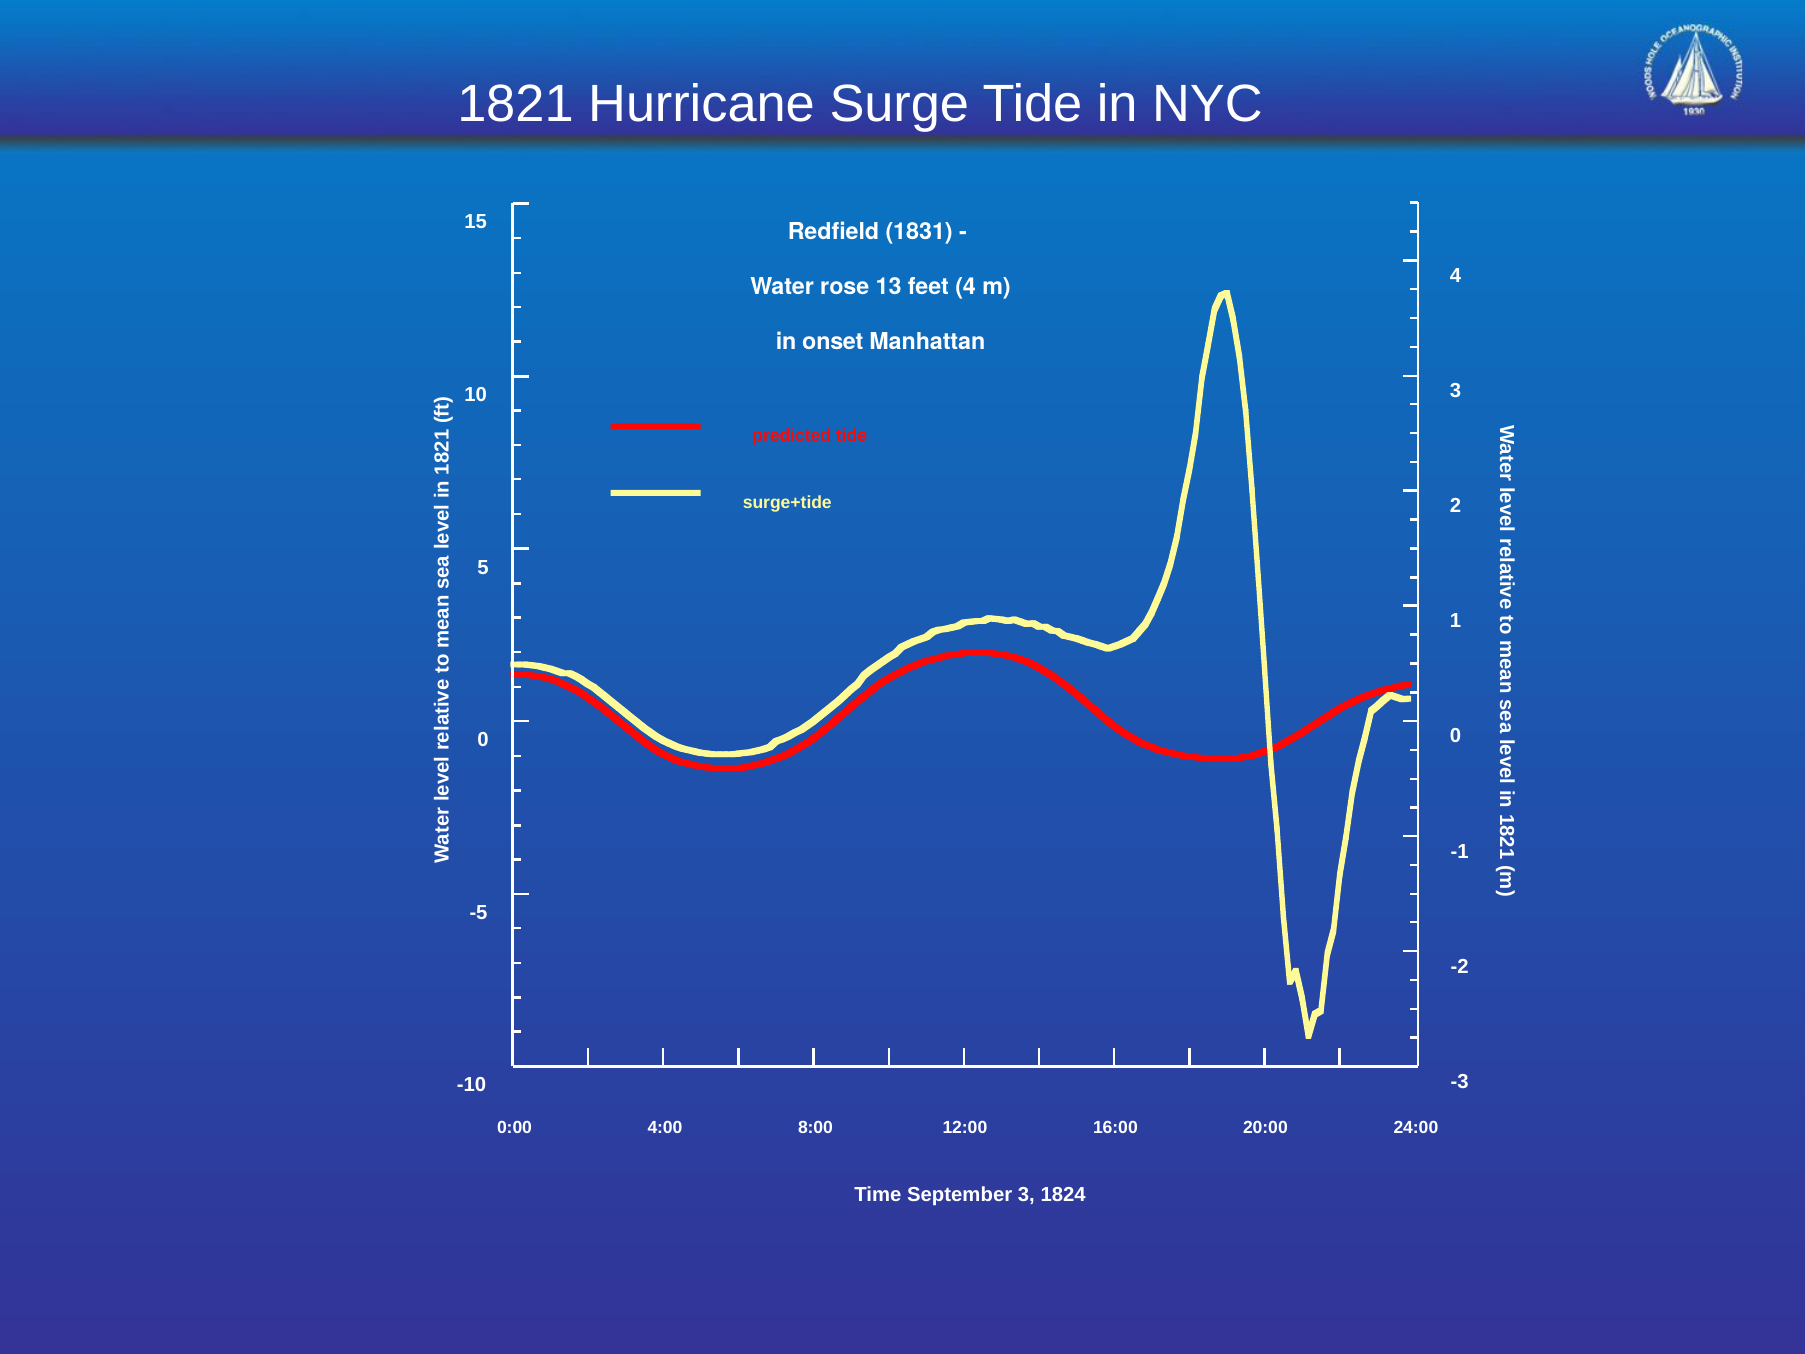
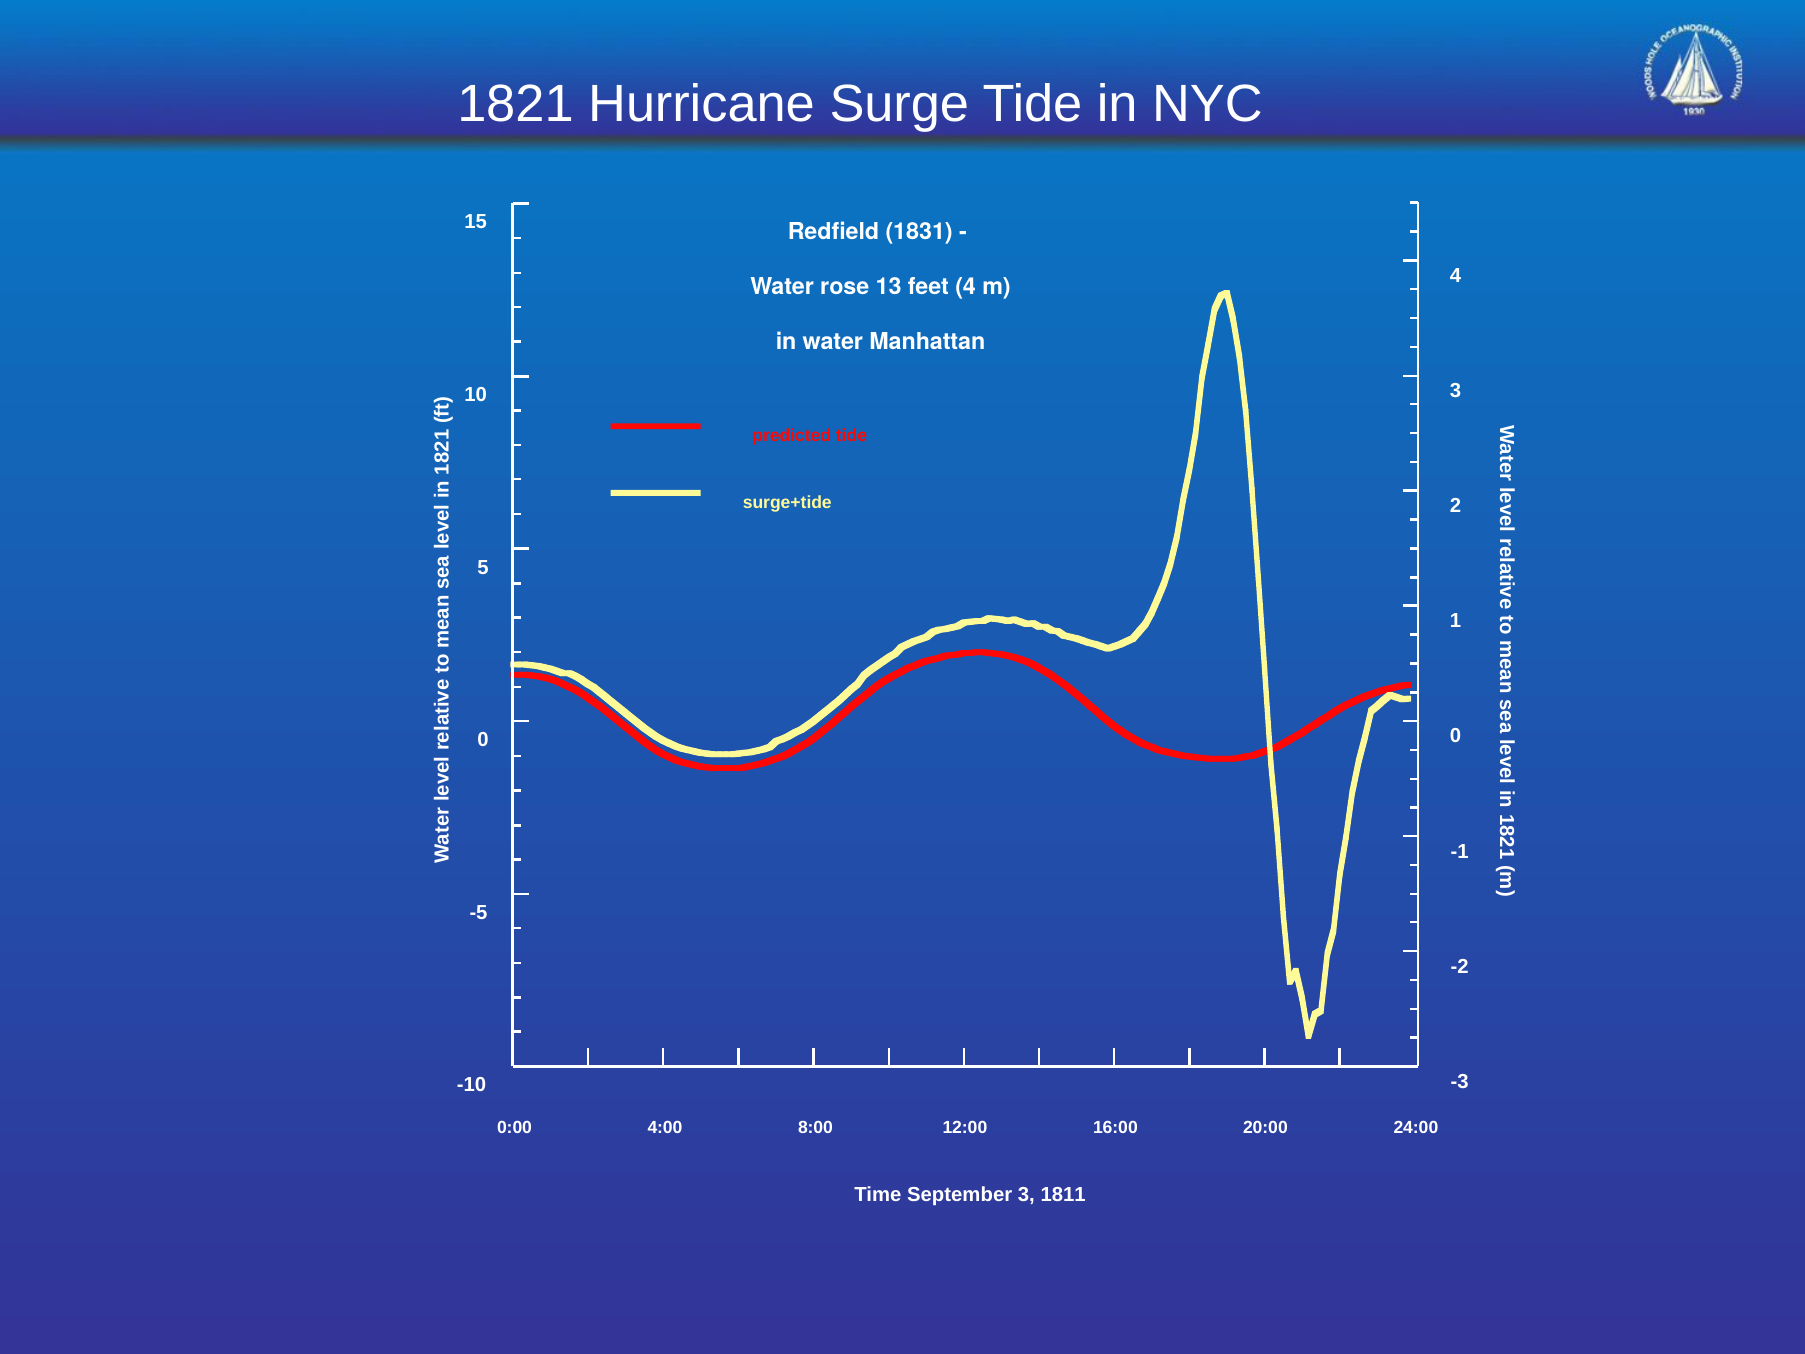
in onset: onset -> water (833, 341)
1824: 1824 -> 1811 (1063, 1195)
